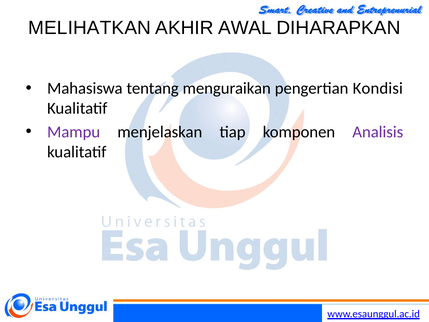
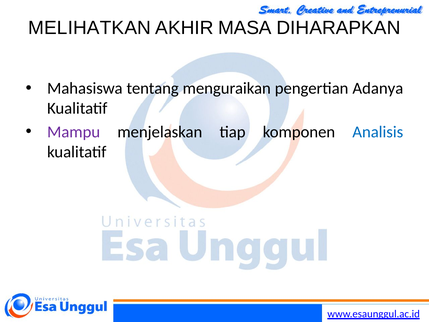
AWAL: AWAL -> MASA (245, 28)
Kondisi: Kondisi -> Adanya (378, 88)
Analisis colour: purple -> blue (378, 132)
